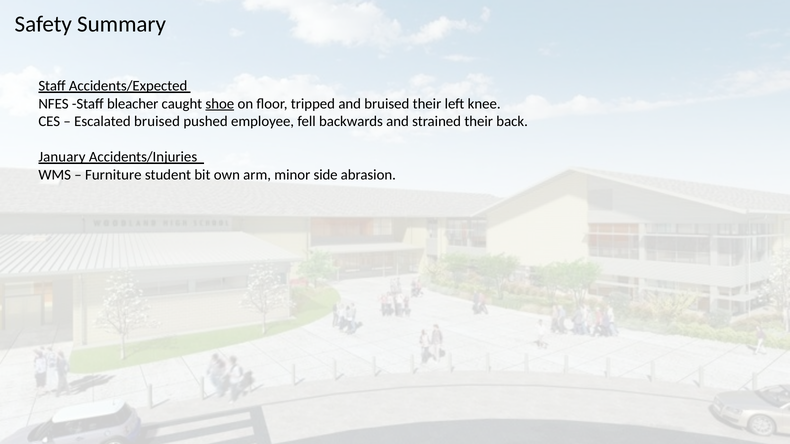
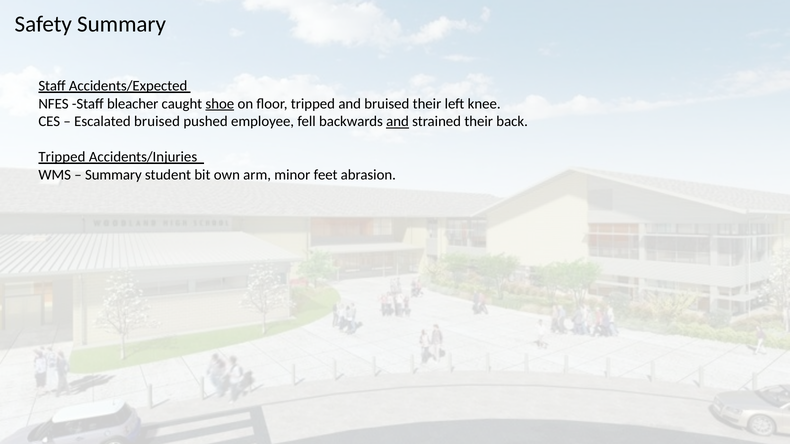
and underline: none -> present (398, 122)
January: January -> Tripped (62, 157)
Furniture: Furniture -> Summary (113, 175)
side: side -> feet (326, 175)
